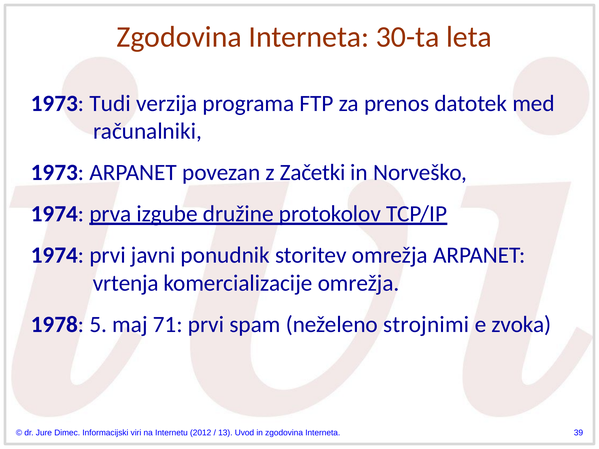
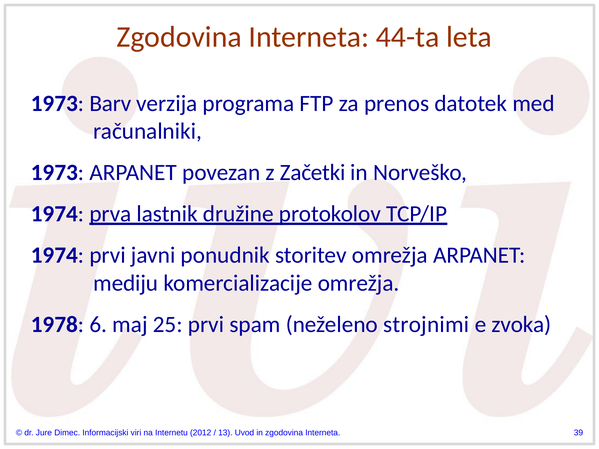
30-ta: 30-ta -> 44-ta (408, 37)
Tudi: Tudi -> Barv (110, 103)
izgube: izgube -> lastnik (167, 214)
vrtenja: vrtenja -> mediju (126, 283)
5: 5 -> 6 (98, 324)
71: 71 -> 25 (168, 324)
